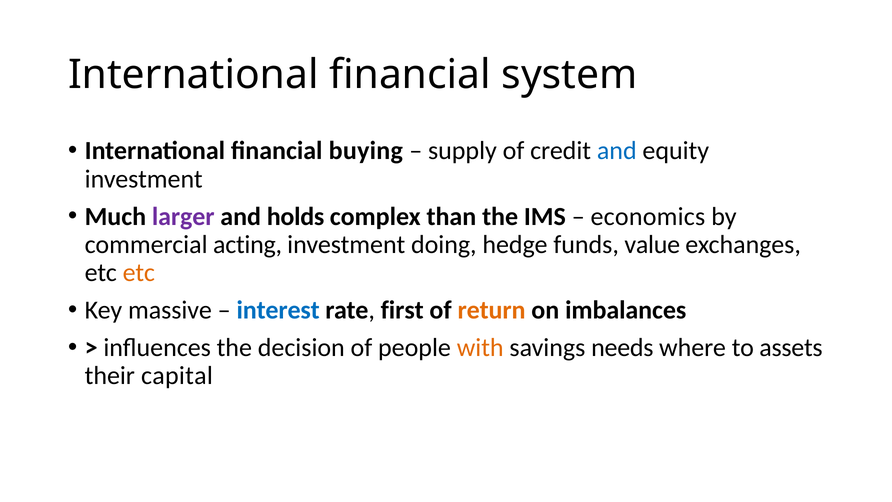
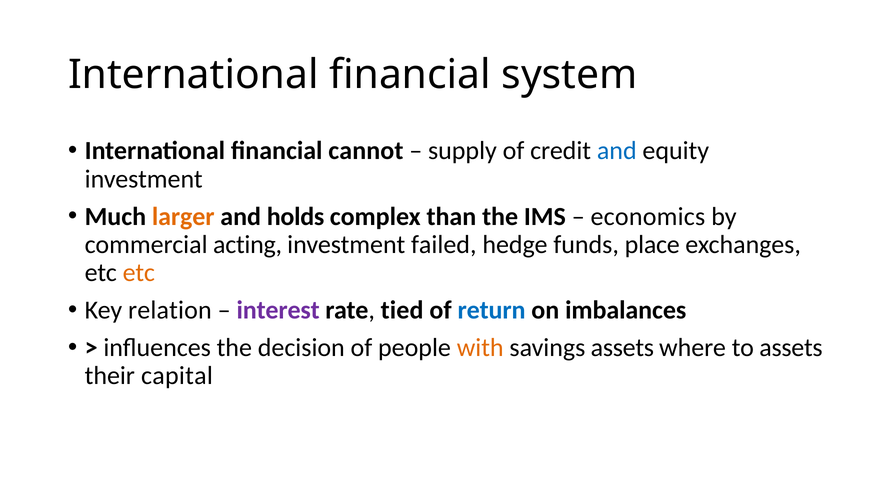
buying: buying -> cannot (366, 151)
larger colour: purple -> orange (183, 216)
doing: doing -> failed (444, 244)
value: value -> place (652, 244)
massive: massive -> relation (170, 310)
interest colour: blue -> purple (278, 310)
first: first -> tied (402, 310)
return colour: orange -> blue (492, 310)
savings needs: needs -> assets (622, 347)
